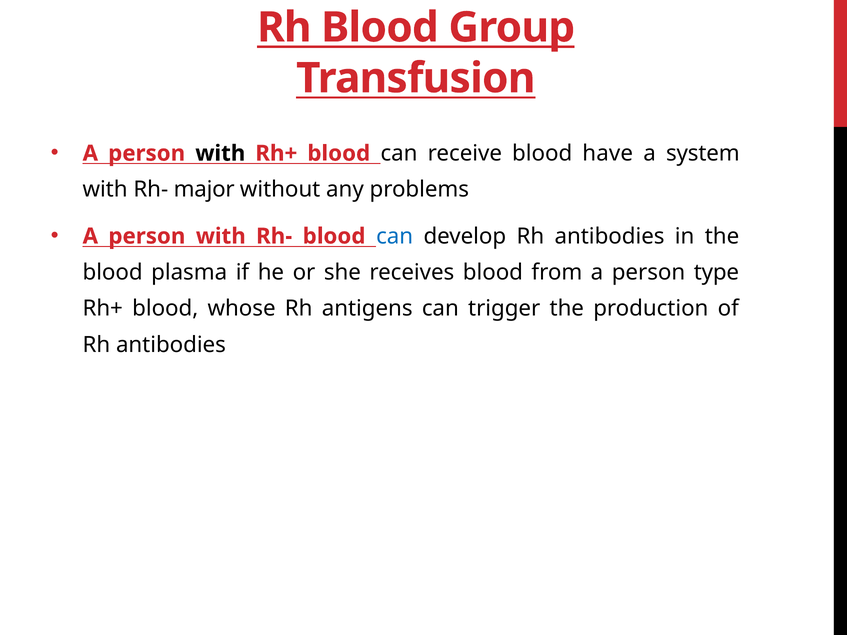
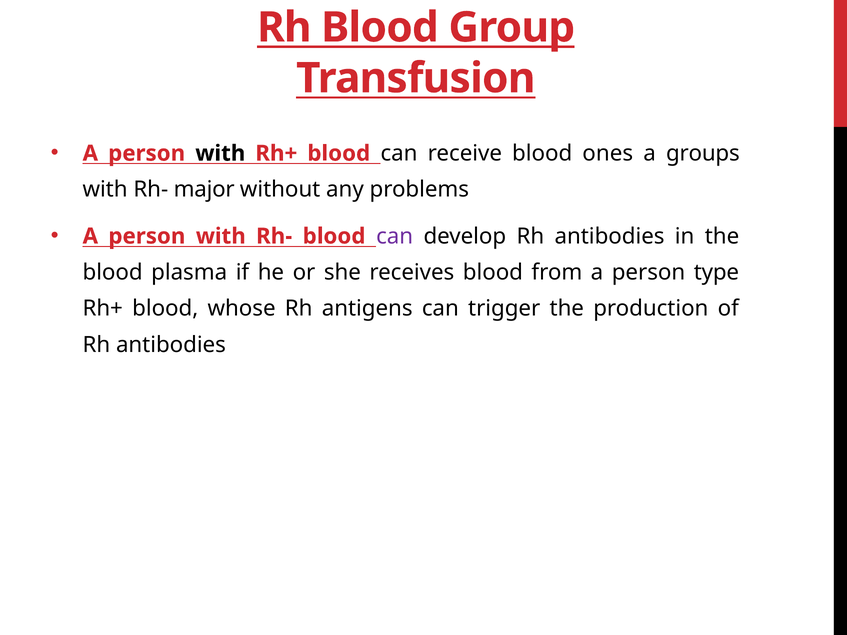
have: have -> ones (608, 153)
system: system -> groups (703, 153)
can colour: blue -> purple (395, 236)
